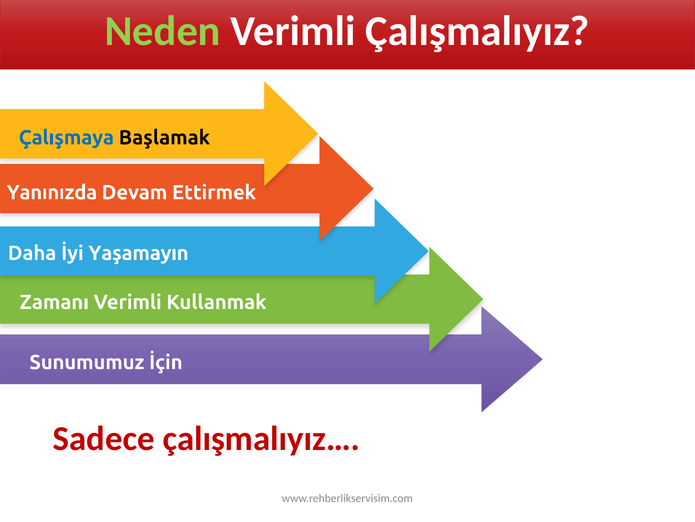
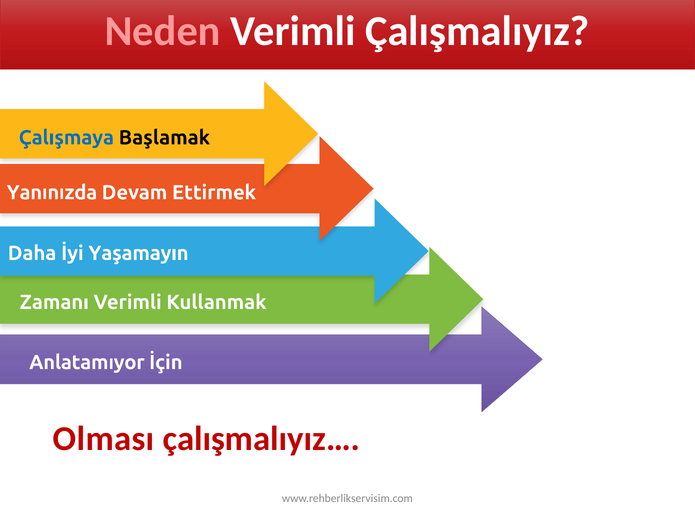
Neden colour: light green -> pink (163, 31)
Sunumumuz: Sunumumuz -> Anlatamıyor (87, 362)
Sadece: Sadece -> Olması (104, 438)
